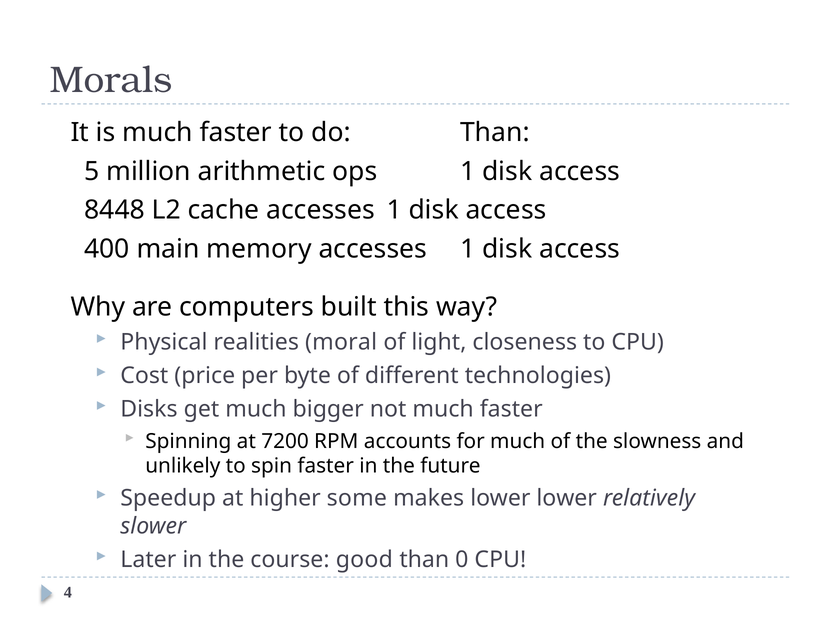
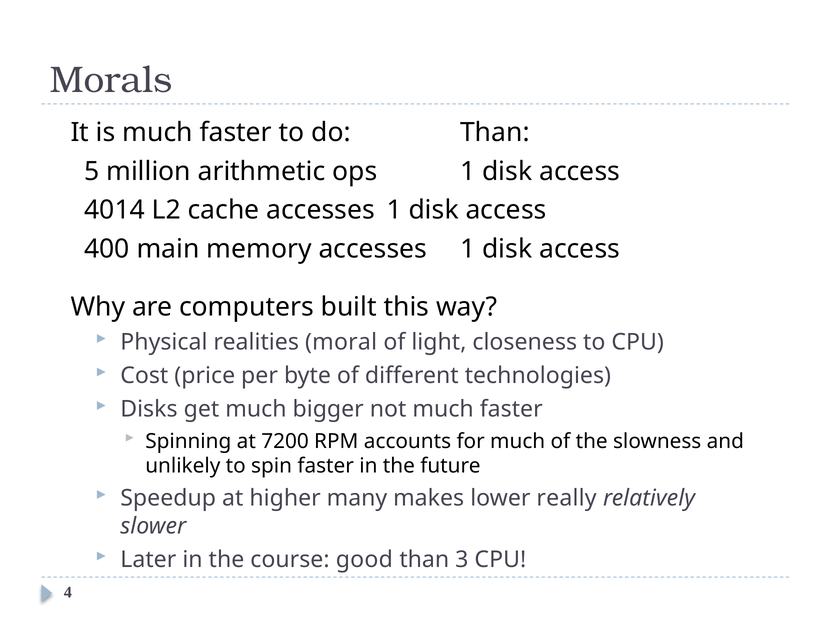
8448: 8448 -> 4014 (115, 210)
some: some -> many (357, 499)
lower lower: lower -> really (567, 499)
0: 0 -> 3 (462, 560)
